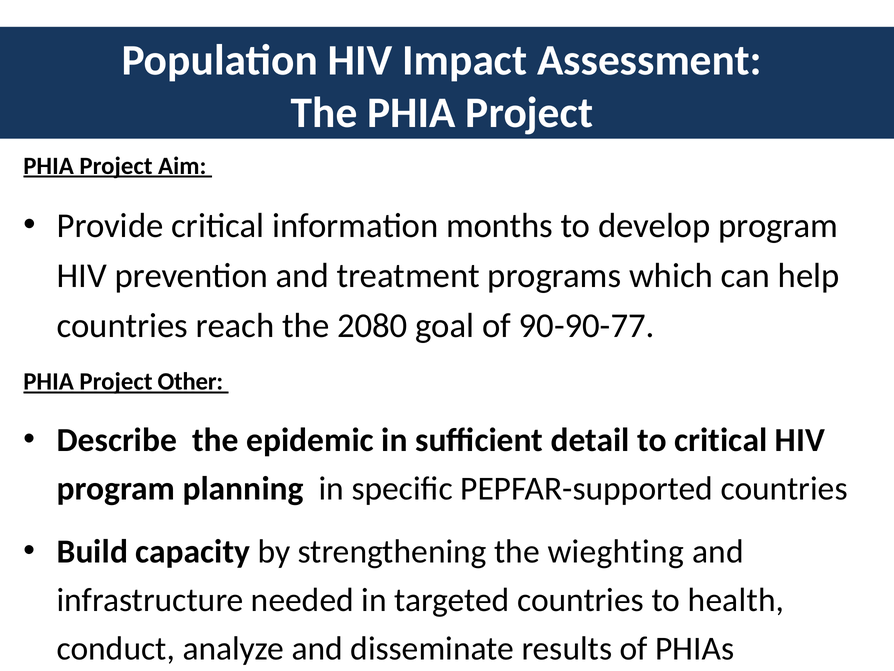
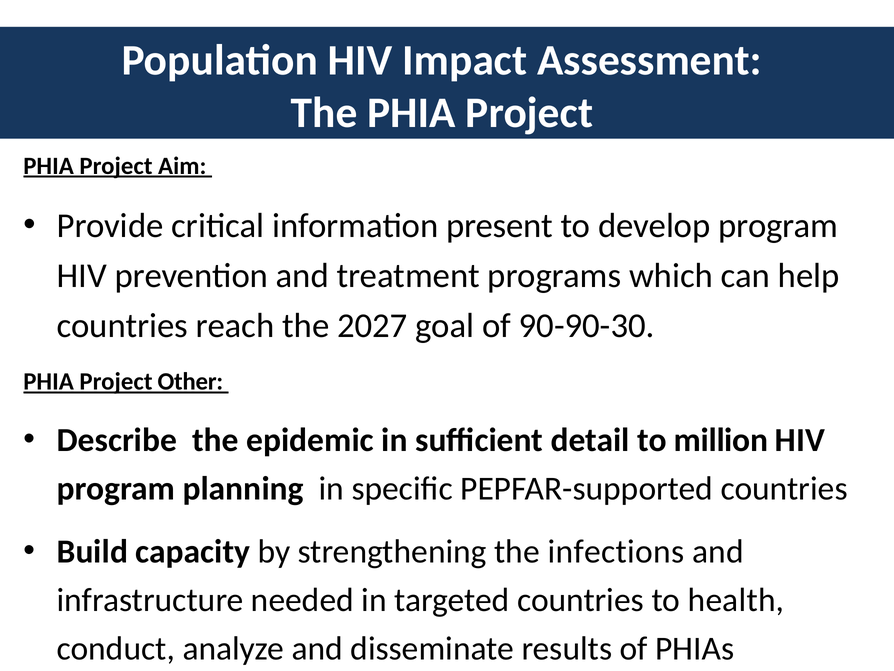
months: months -> present (500, 225)
2080: 2080 -> 2027 (372, 326)
90-90-77: 90-90-77 -> 90-90-30 (587, 326)
to critical: critical -> million (721, 440)
wieghting: wieghting -> infections (616, 551)
